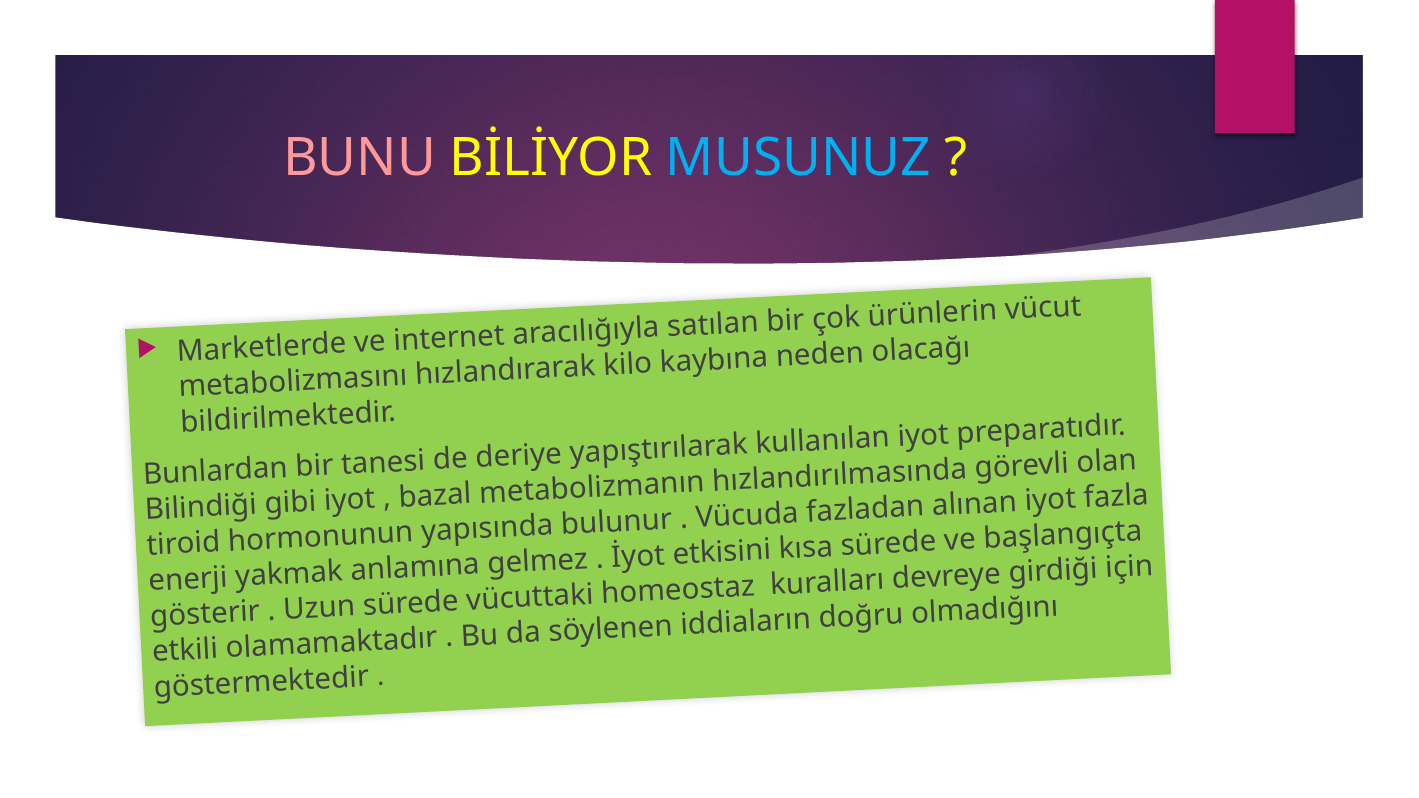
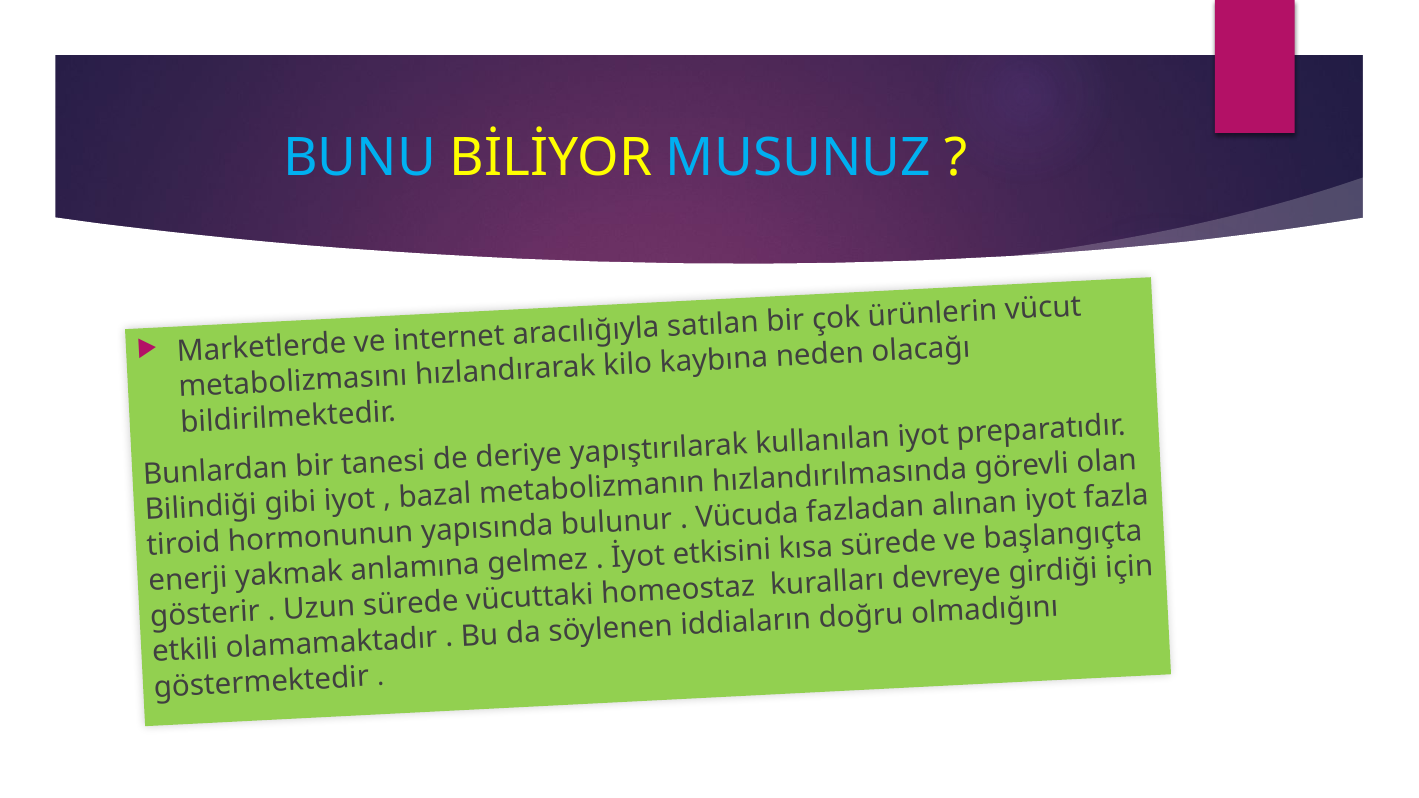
BUNU colour: pink -> light blue (360, 158)
